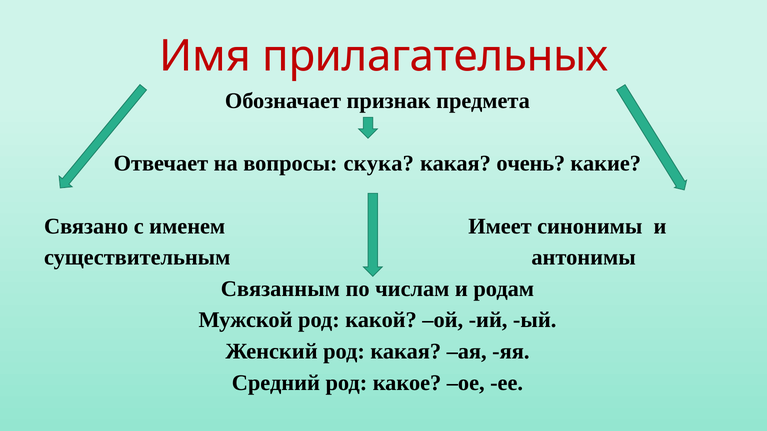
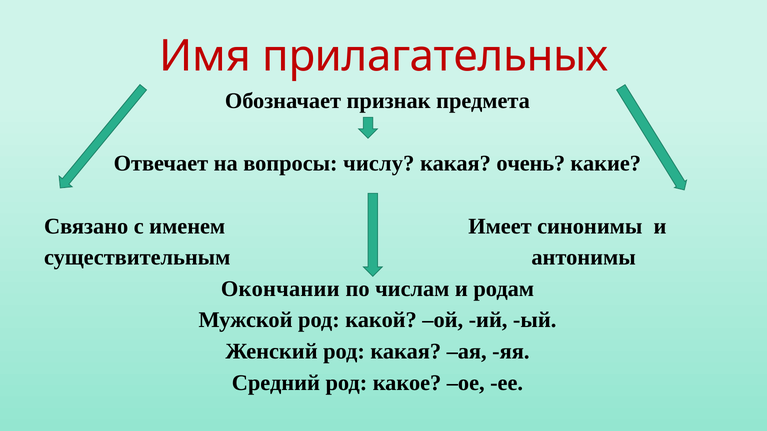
скука: скука -> числу (379, 164)
Связанным: Связанным -> Окончании (280, 289)
